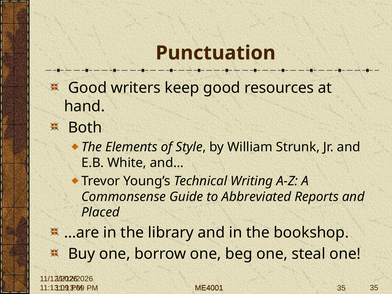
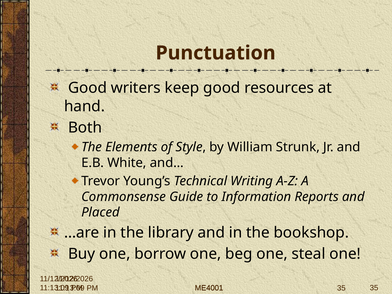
Abbreviated: Abbreviated -> Information (256, 197)
